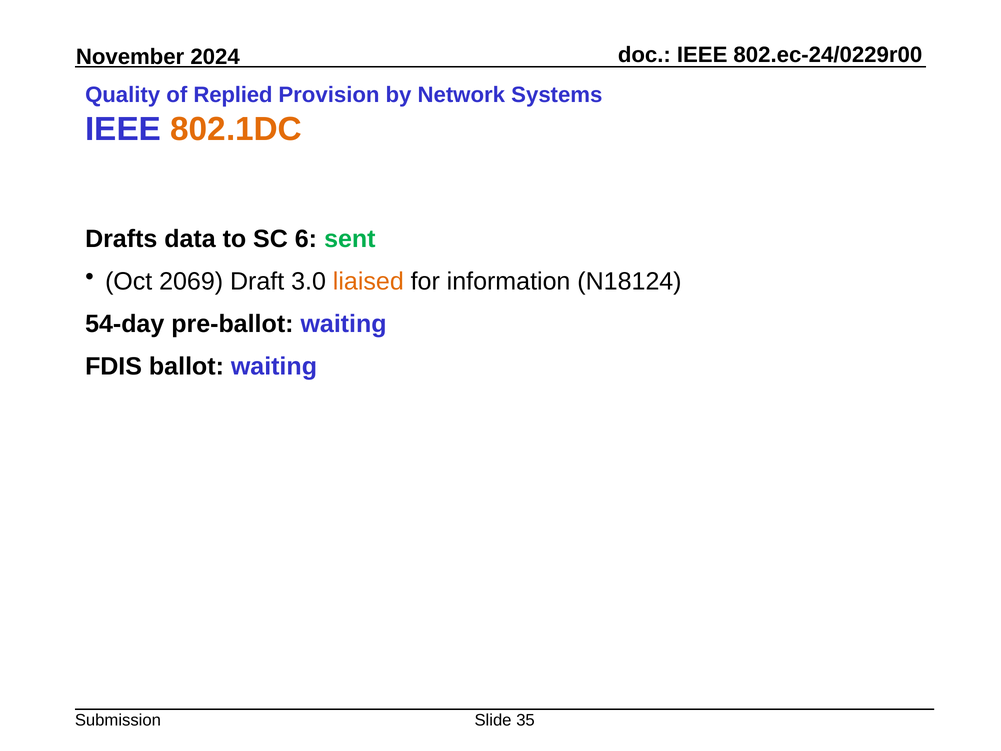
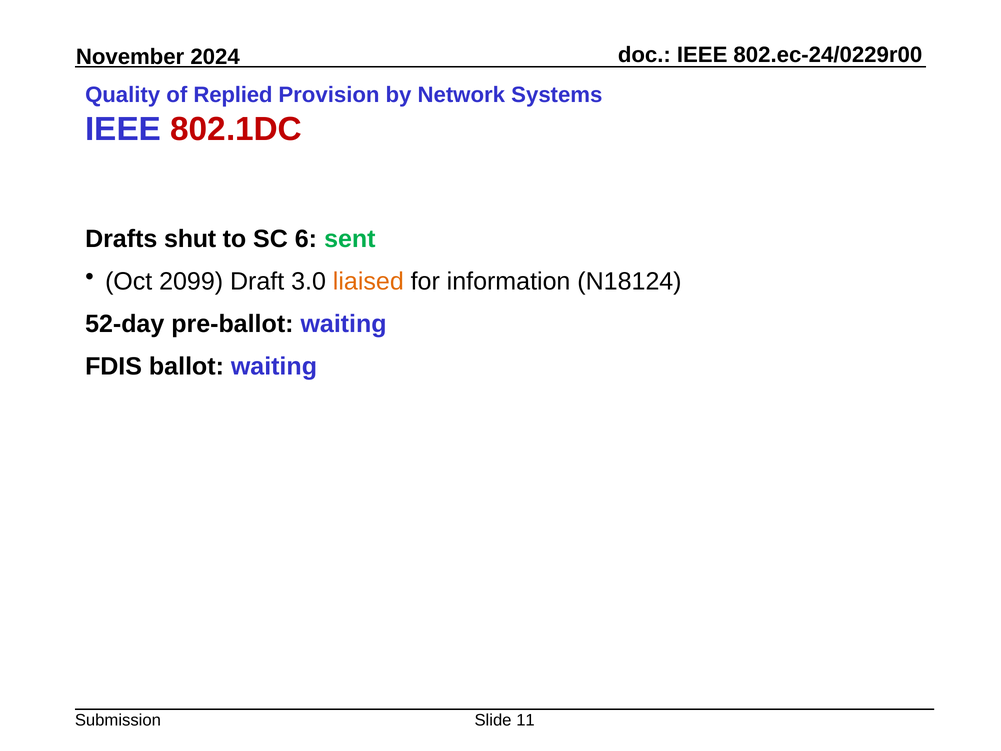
802.1DC colour: orange -> red (236, 129)
data: data -> shut (190, 239)
2069: 2069 -> 2099 (191, 281)
54-day: 54-day -> 52-day (125, 324)
35: 35 -> 11 (526, 720)
